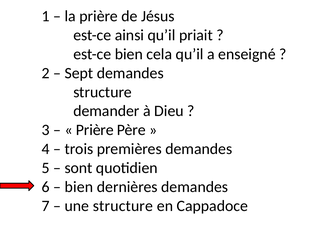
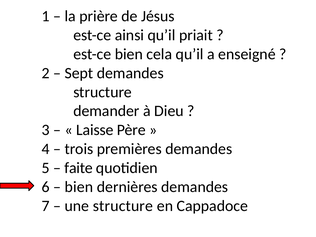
Prière: Prière -> Laisse (95, 130)
sont: sont -> faite (79, 168)
